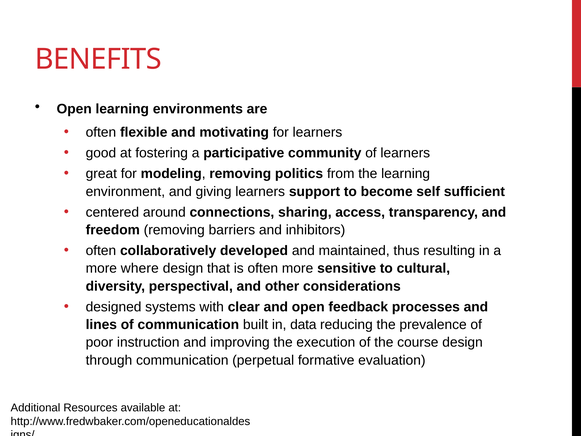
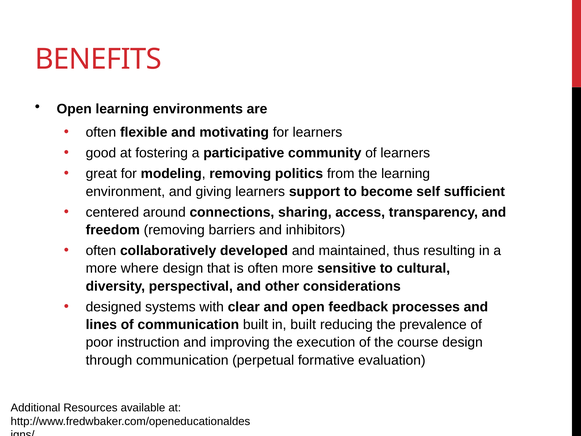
in data: data -> built (303, 324)
